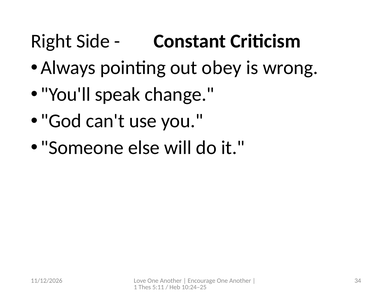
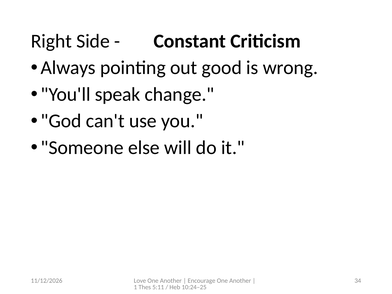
obey: obey -> good (222, 68)
